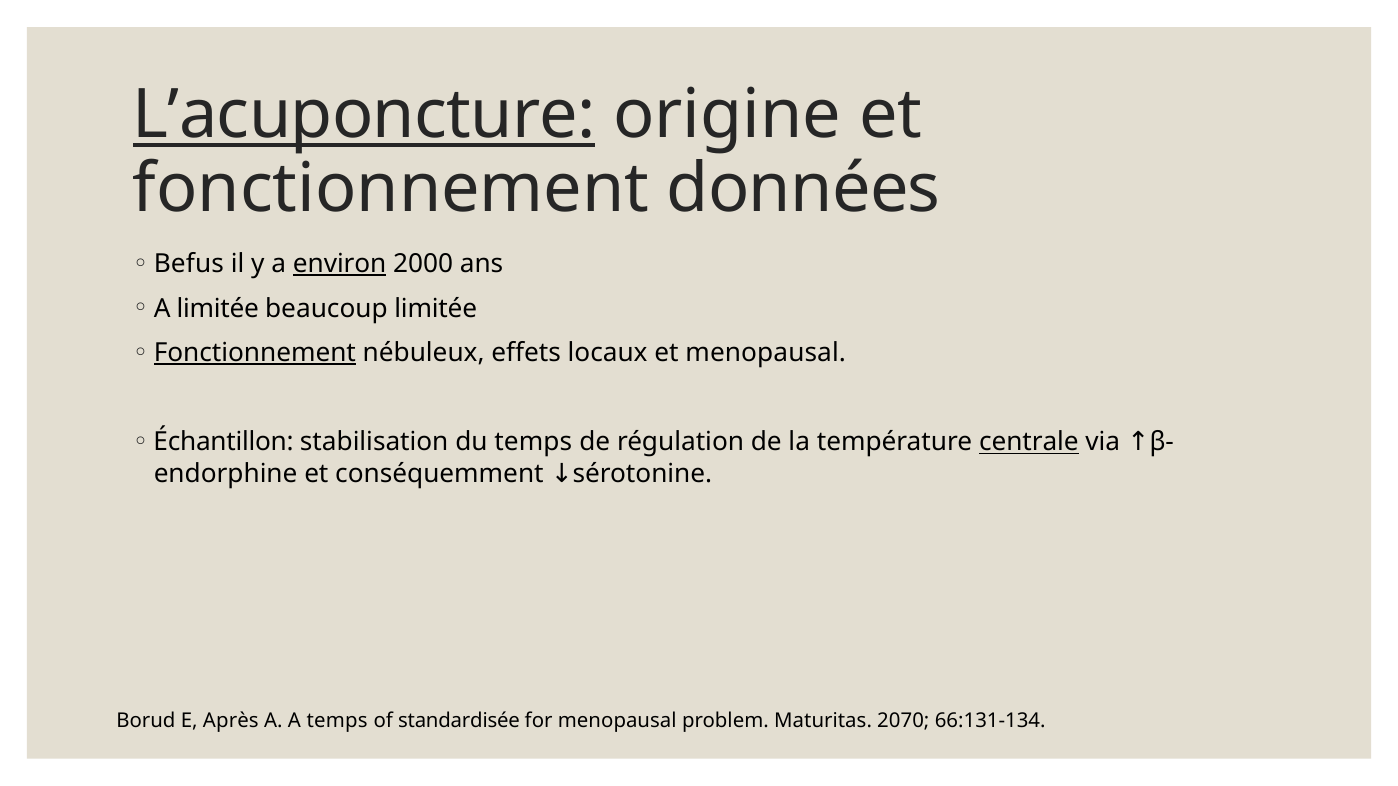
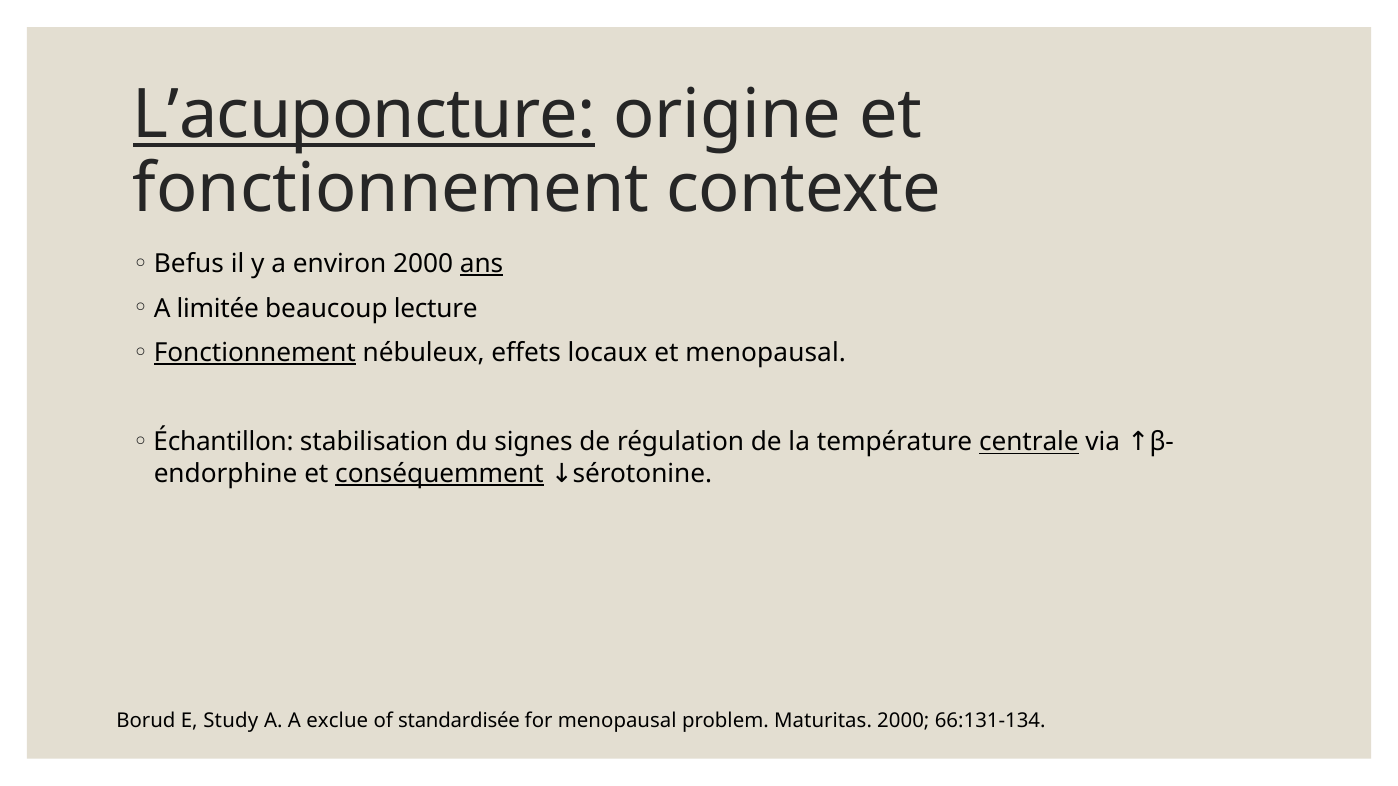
données: données -> contexte (804, 189)
environ underline: present -> none (340, 264)
ans underline: none -> present (482, 264)
beaucoup limitée: limitée -> lecture (436, 309)
du temps: temps -> signes (533, 442)
conséquemment underline: none -> present (439, 474)
Après: Après -> Study (231, 721)
A temps: temps -> exclue (337, 721)
Maturitas 2070: 2070 -> 2000 (903, 721)
